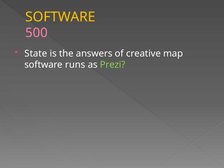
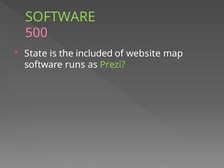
SOFTWARE colour: yellow -> light green (60, 17)
answers: answers -> included (94, 53)
creative: creative -> website (143, 53)
